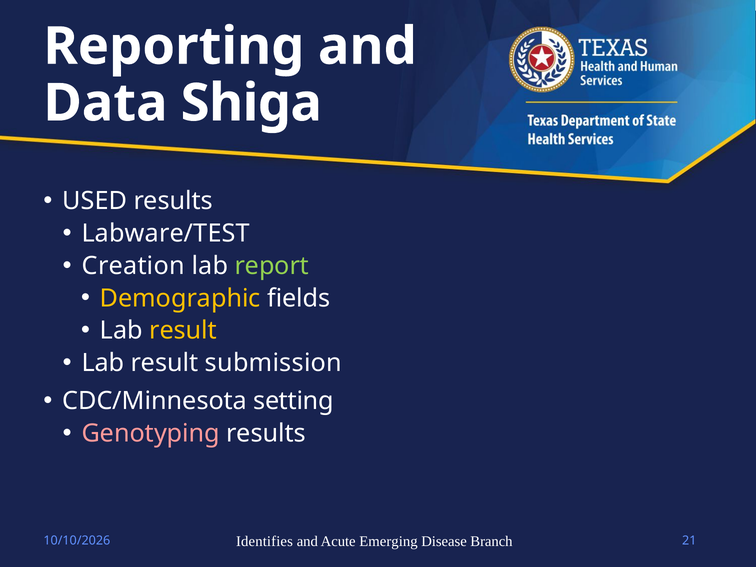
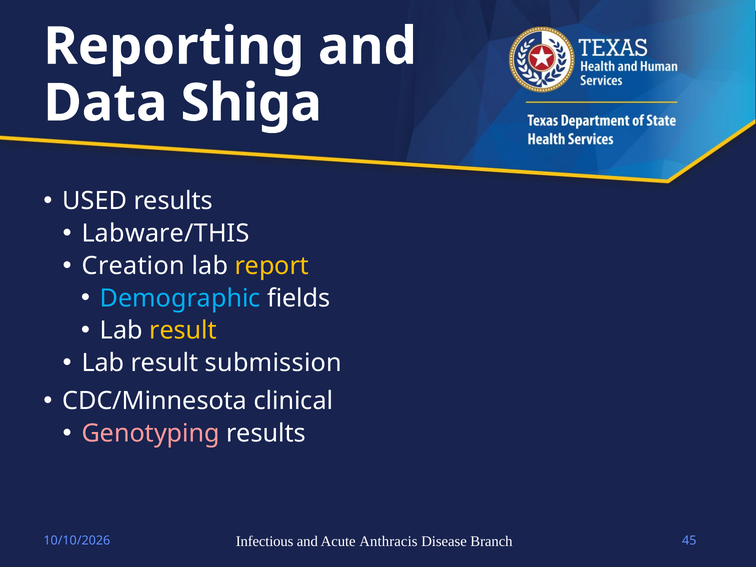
Labware/TEST: Labware/TEST -> Labware/THIS (166, 233)
report colour: light green -> yellow (272, 266)
Demographic colour: yellow -> light blue (180, 298)
setting: setting -> clinical (293, 401)
Identifies: Identifies -> Infectious (265, 542)
Emerging: Emerging -> Anthracis (388, 542)
21: 21 -> 45 (689, 540)
